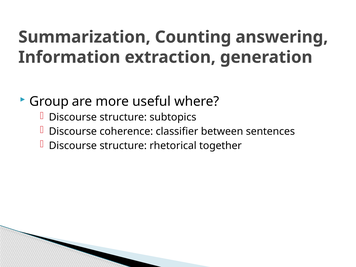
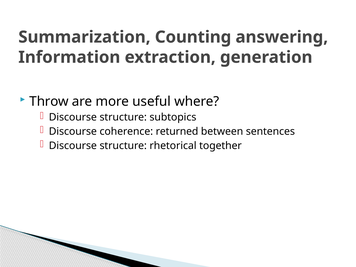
Group: Group -> Throw (49, 102)
classifier: classifier -> returned (177, 131)
